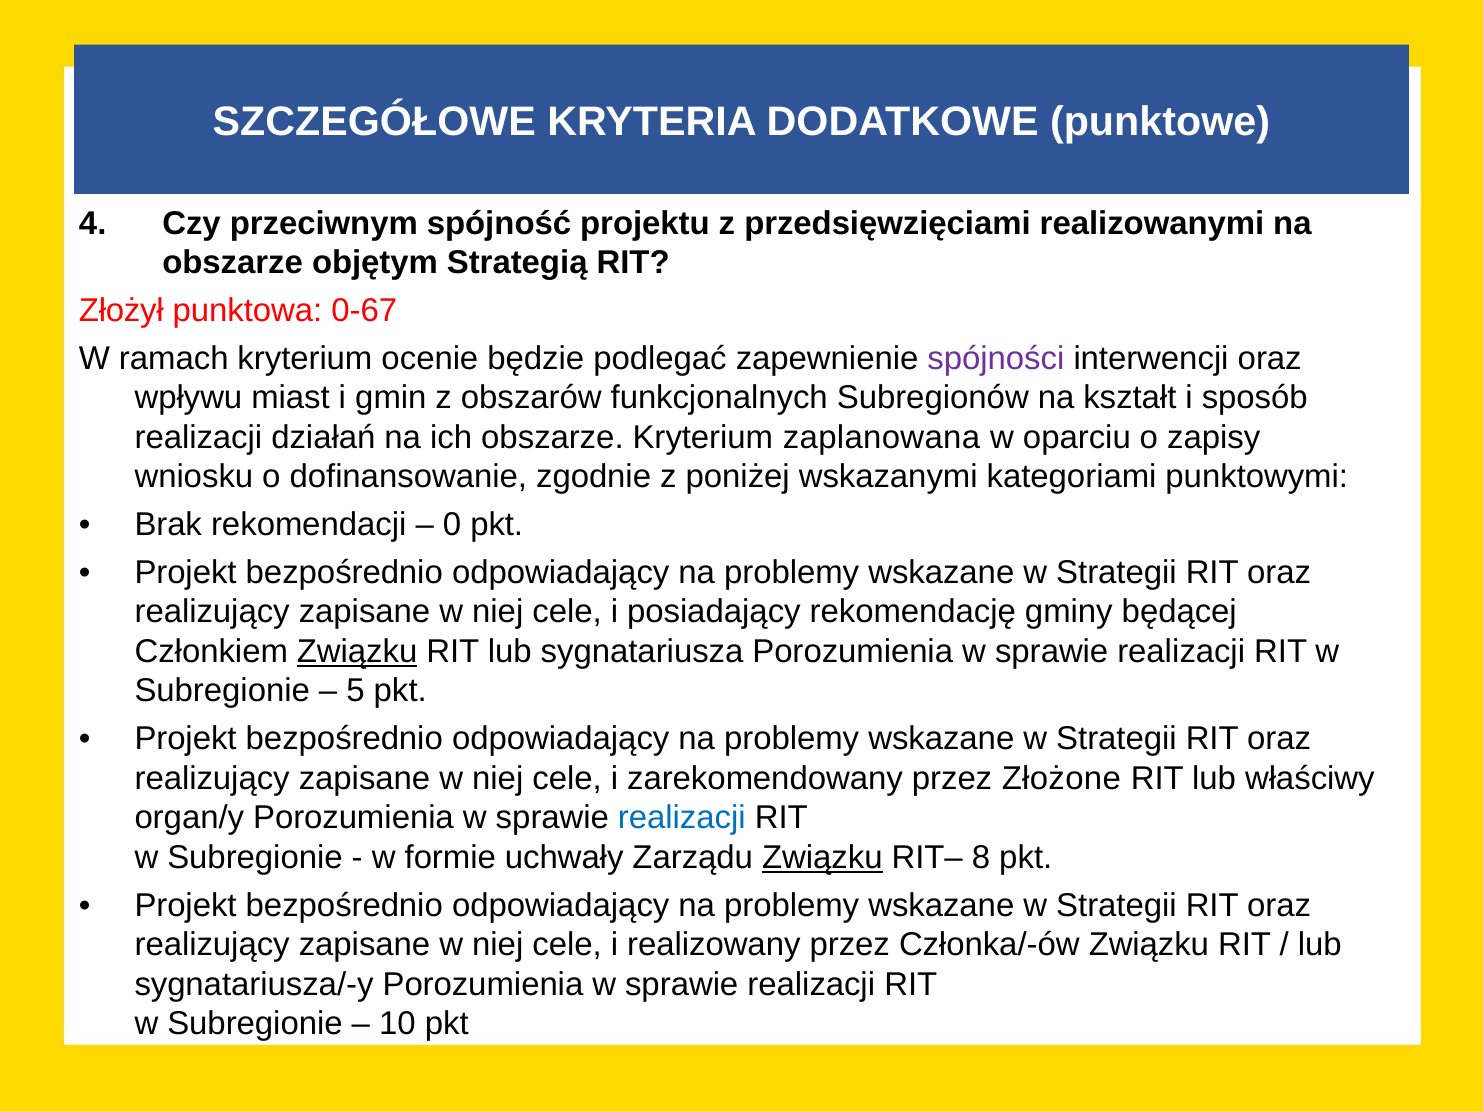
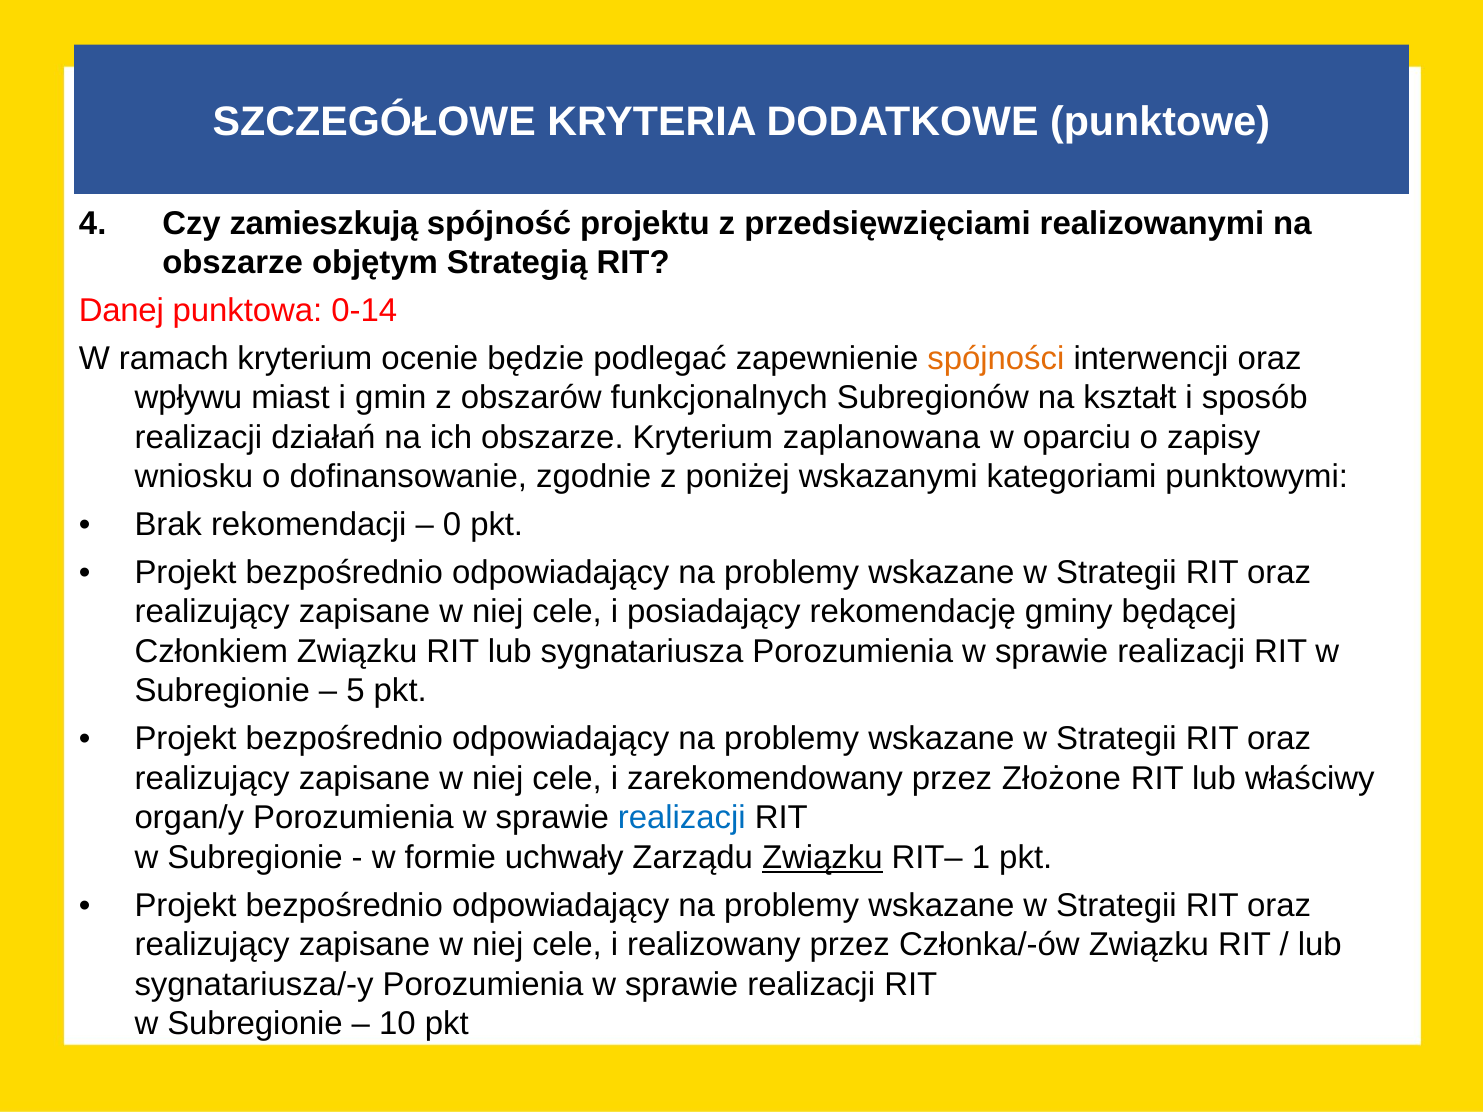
przeciwnym: przeciwnym -> zamieszkują (324, 224)
Złożył: Złożył -> Danej (121, 311)
0-67: 0-67 -> 0-14 (364, 311)
spójności colour: purple -> orange (996, 359)
Związku underline: present -> none (357, 652)
8: 8 -> 1 (981, 858)
